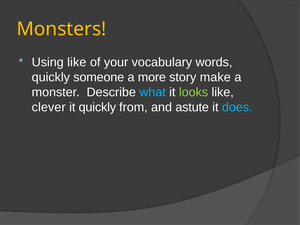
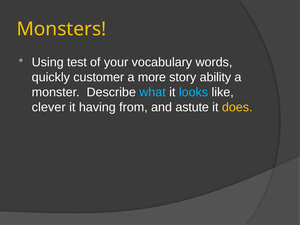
Using like: like -> test (77, 62)
someone: someone -> customer (99, 77)
make: make -> ability (215, 77)
looks colour: light green -> light blue (194, 92)
it quickly: quickly -> having (97, 107)
does colour: light blue -> yellow (237, 107)
